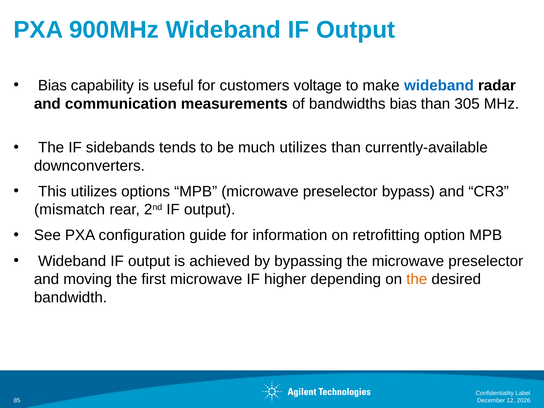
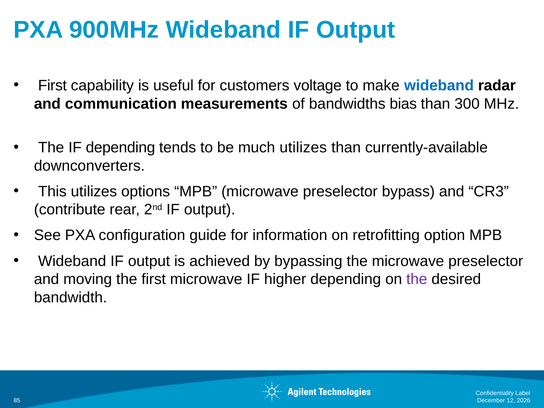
Bias: Bias -> First (52, 86)
305: 305 -> 300 (467, 104)
IF sidebands: sidebands -> depending (120, 148)
mismatch: mismatch -> contribute (70, 210)
the colour: orange -> purple (417, 279)
